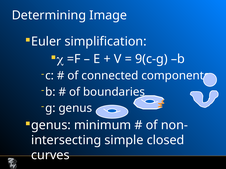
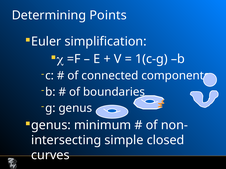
Image: Image -> Points (108, 15)
9(c-g: 9(c-g -> 1(c-g (151, 59)
